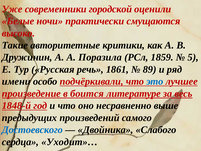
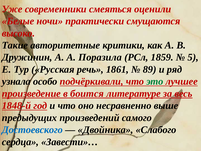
городской: городской -> смеяться (110, 9)
имени: имени -> узнала (16, 81)
это colour: blue -> green (155, 81)
Уходит»…: Уходит»… -> Завести»… (70, 142)
